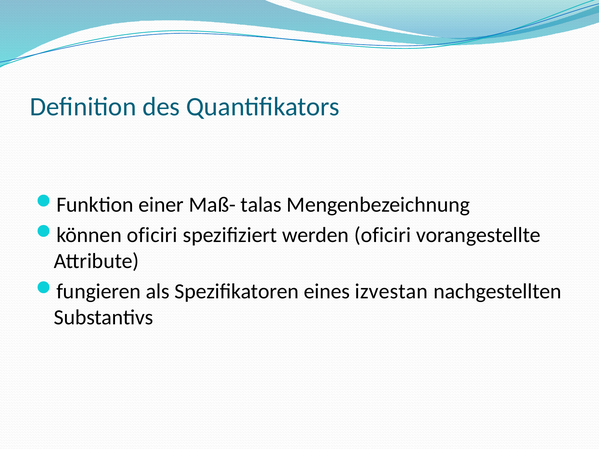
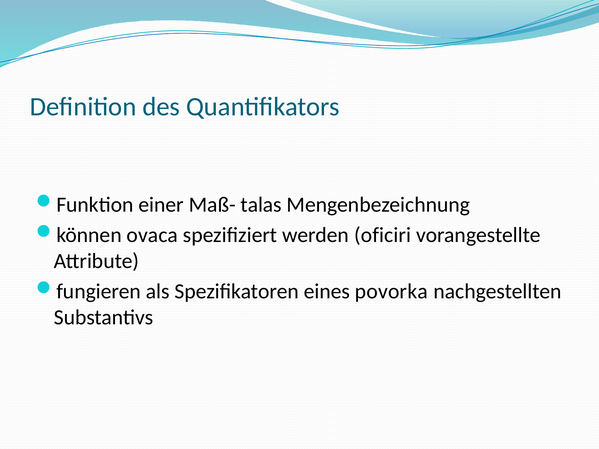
können oficiri: oficiri -> ovaca (152, 235)
izvestan: izvestan -> povorka (391, 292)
